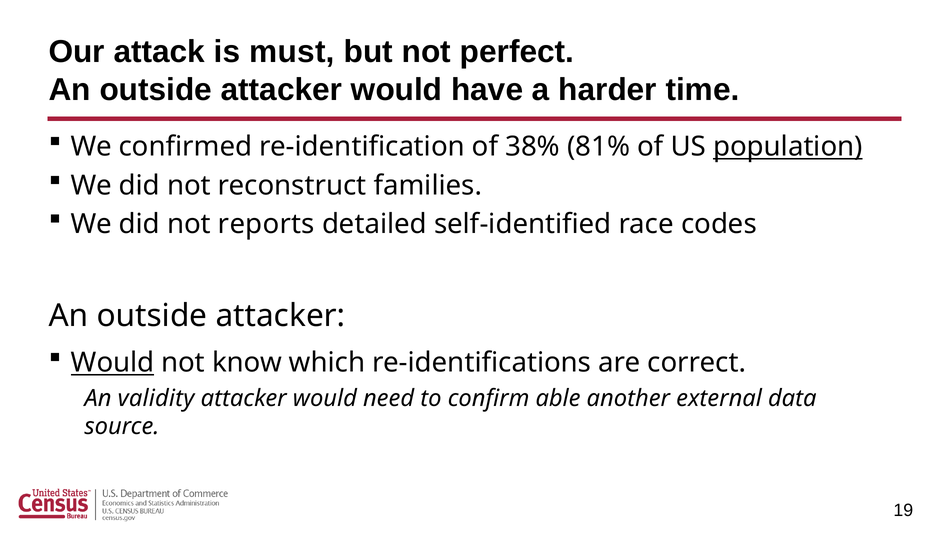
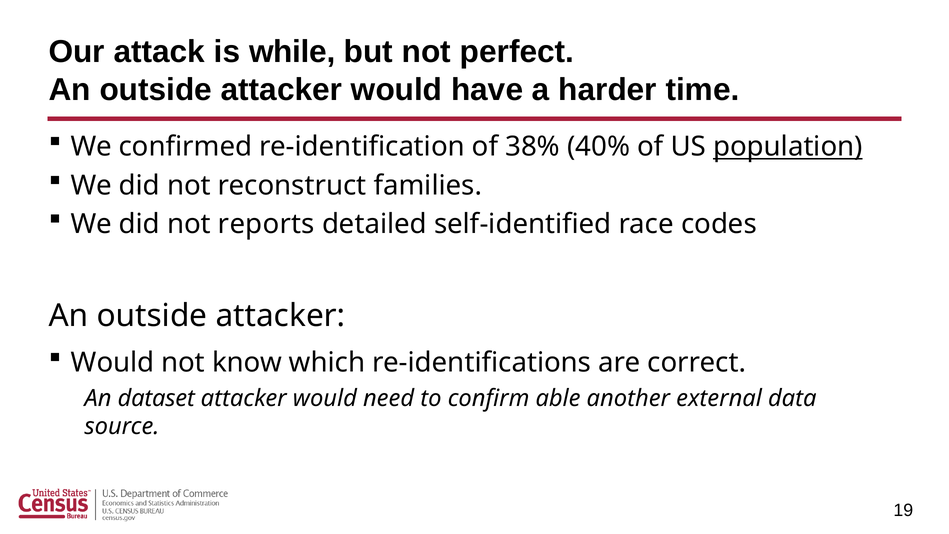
must: must -> while (292, 52)
81%: 81% -> 40% (599, 147)
Would underline: present -> none (113, 363)
validity: validity -> dataset (156, 398)
